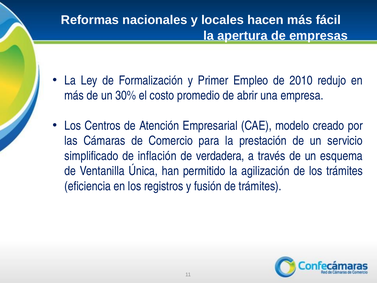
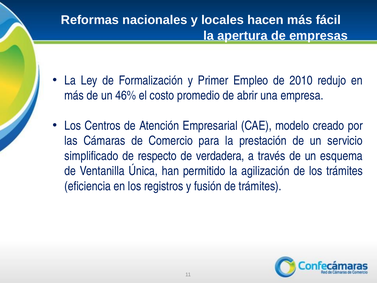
30%: 30% -> 46% (126, 95)
inflación: inflación -> respecto (157, 156)
